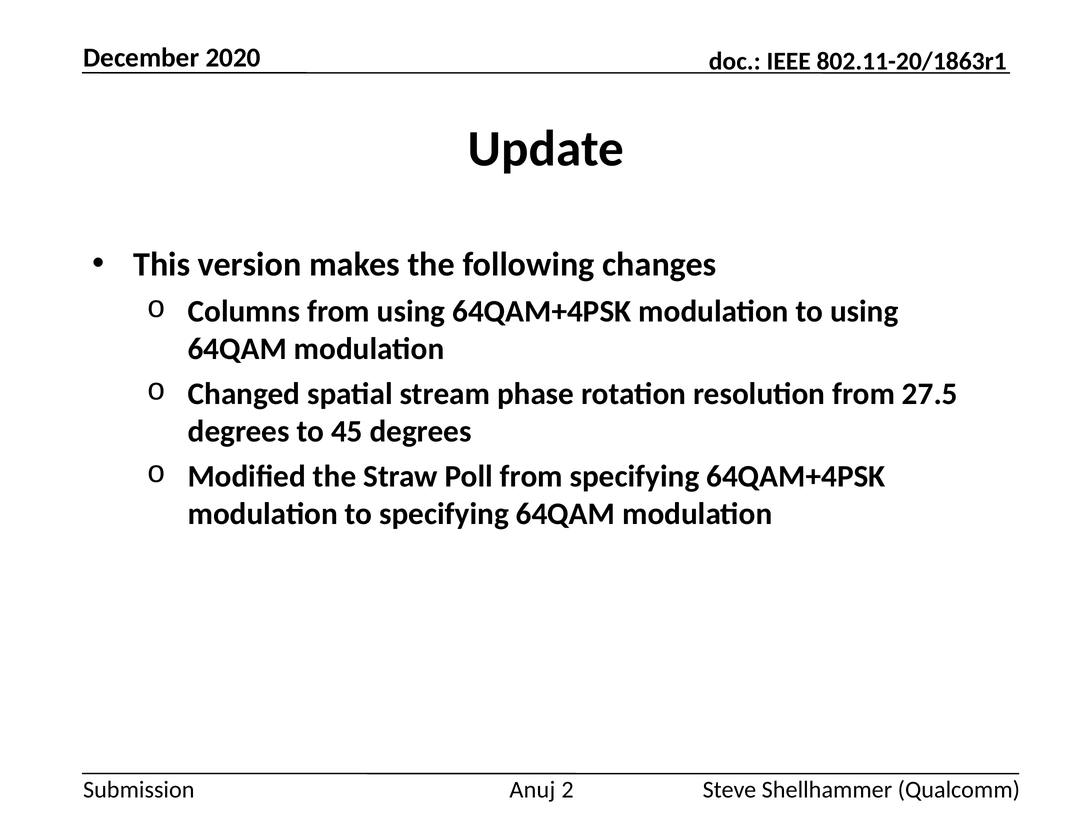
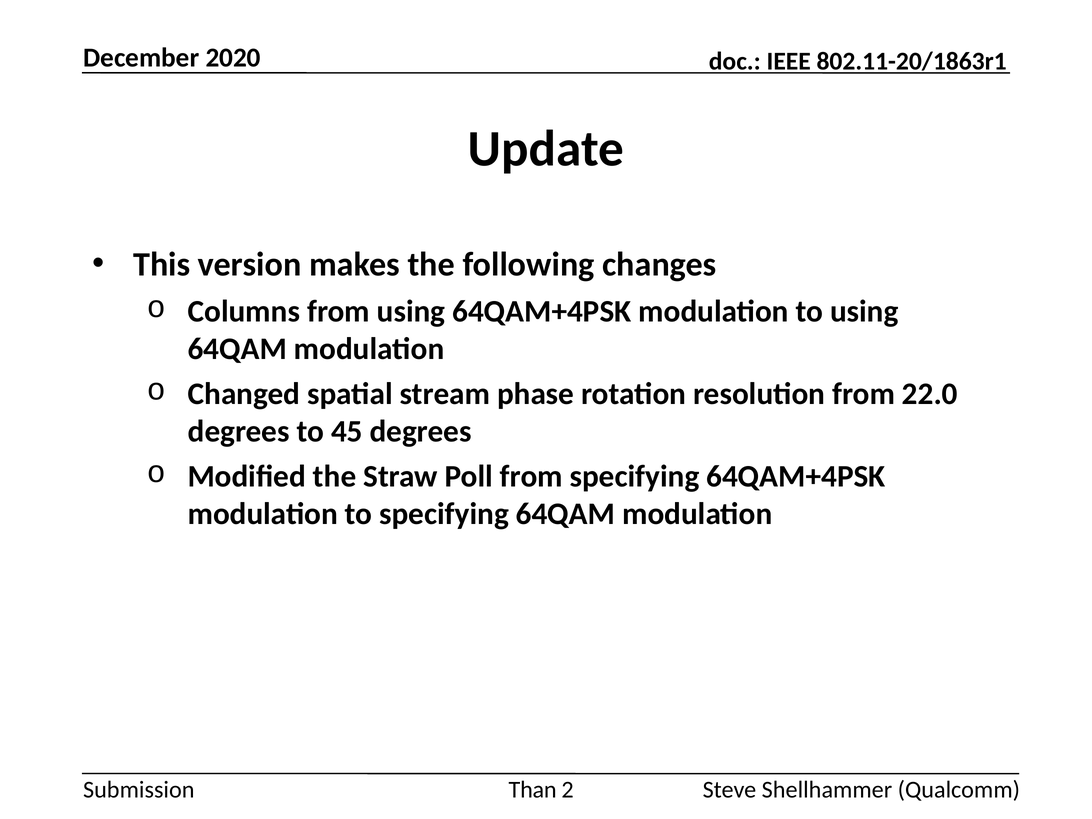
27.5: 27.5 -> 22.0 (930, 394)
Anuj: Anuj -> Than (533, 790)
